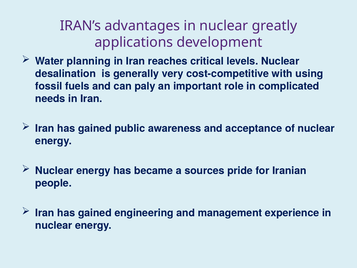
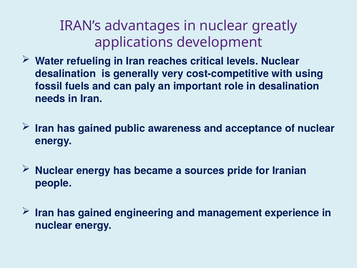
planning: planning -> refueling (89, 61)
in complicated: complicated -> desalination (289, 86)
